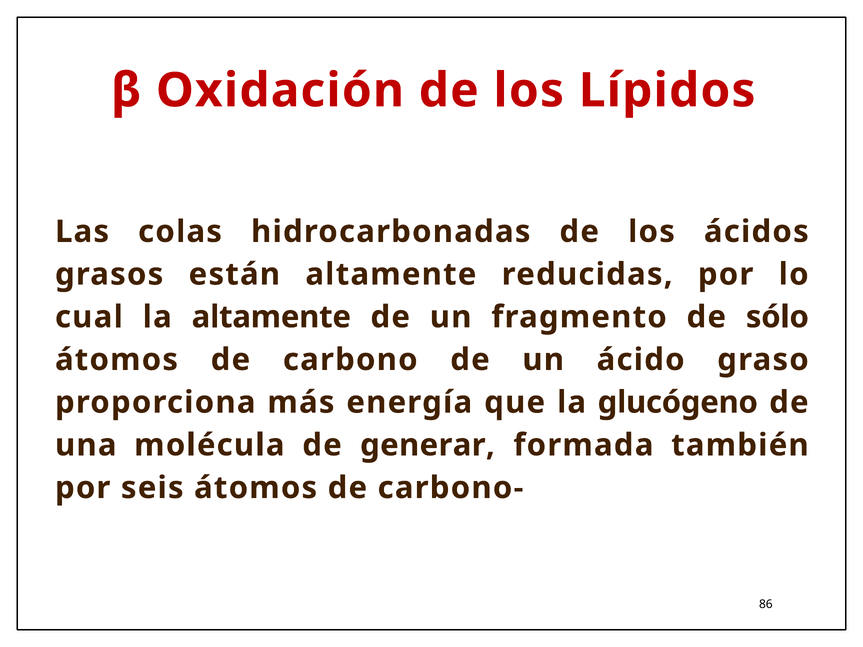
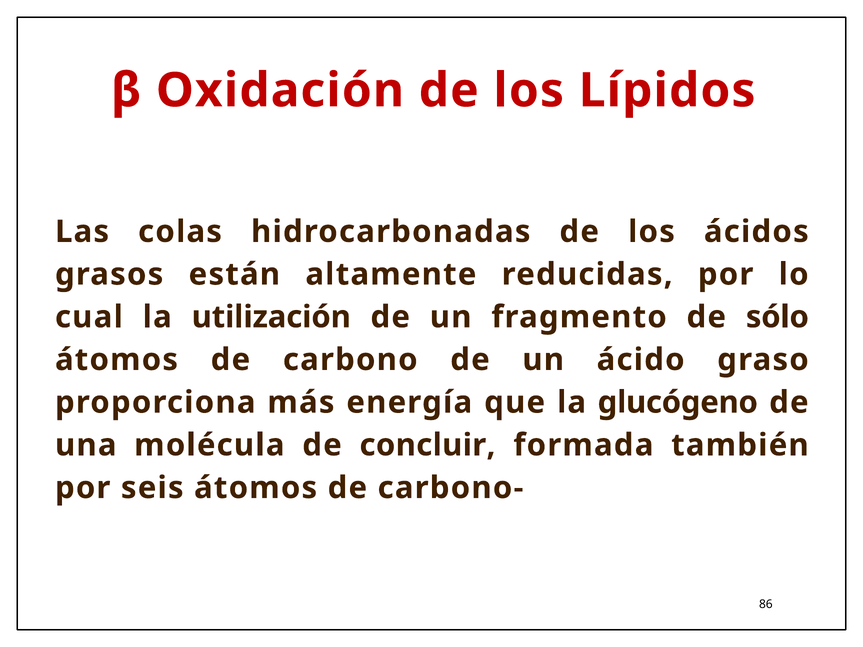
la altamente: altamente -> utilización (271, 317)
generar: generar -> concluir (427, 445)
